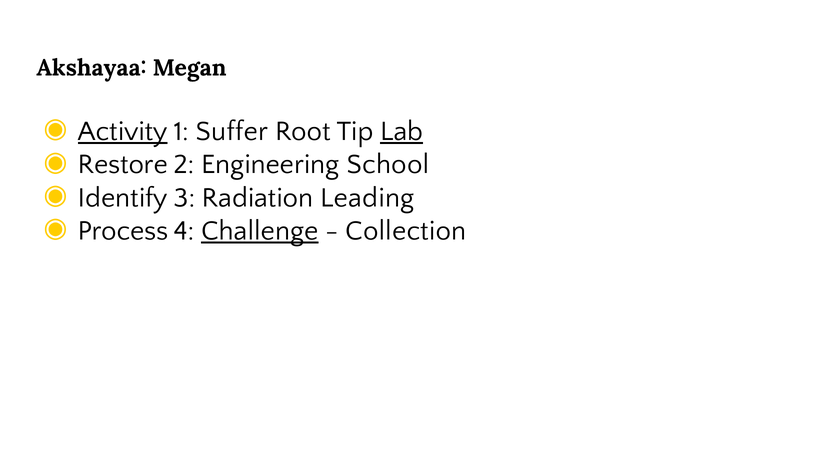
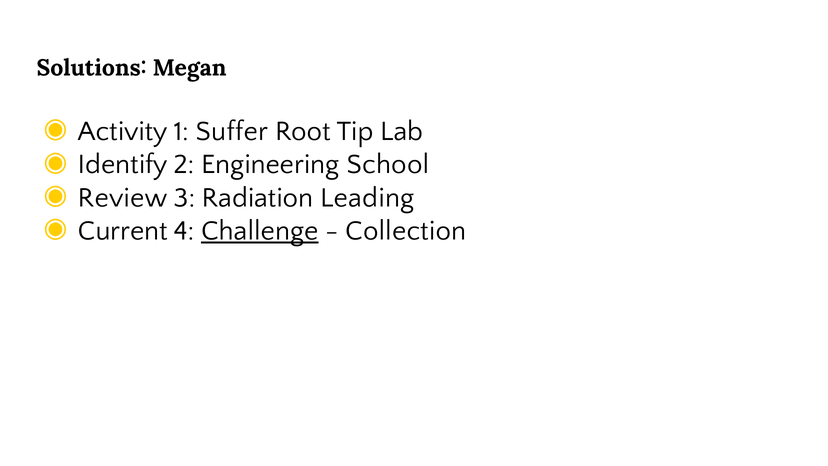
Akshayaa: Akshayaa -> Solutions (92, 68)
Activity underline: present -> none (123, 131)
Lab underline: present -> none (402, 131)
Restore: Restore -> Identify (123, 164)
Identify: Identify -> Review (123, 197)
Process: Process -> Current (123, 230)
